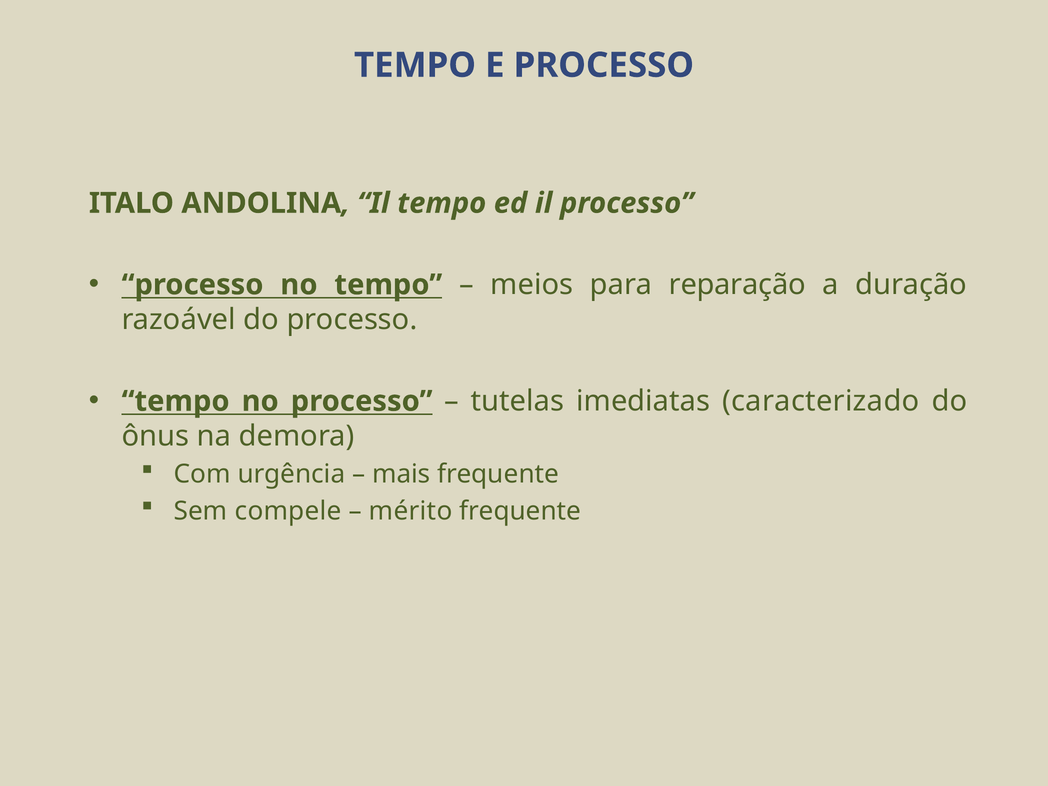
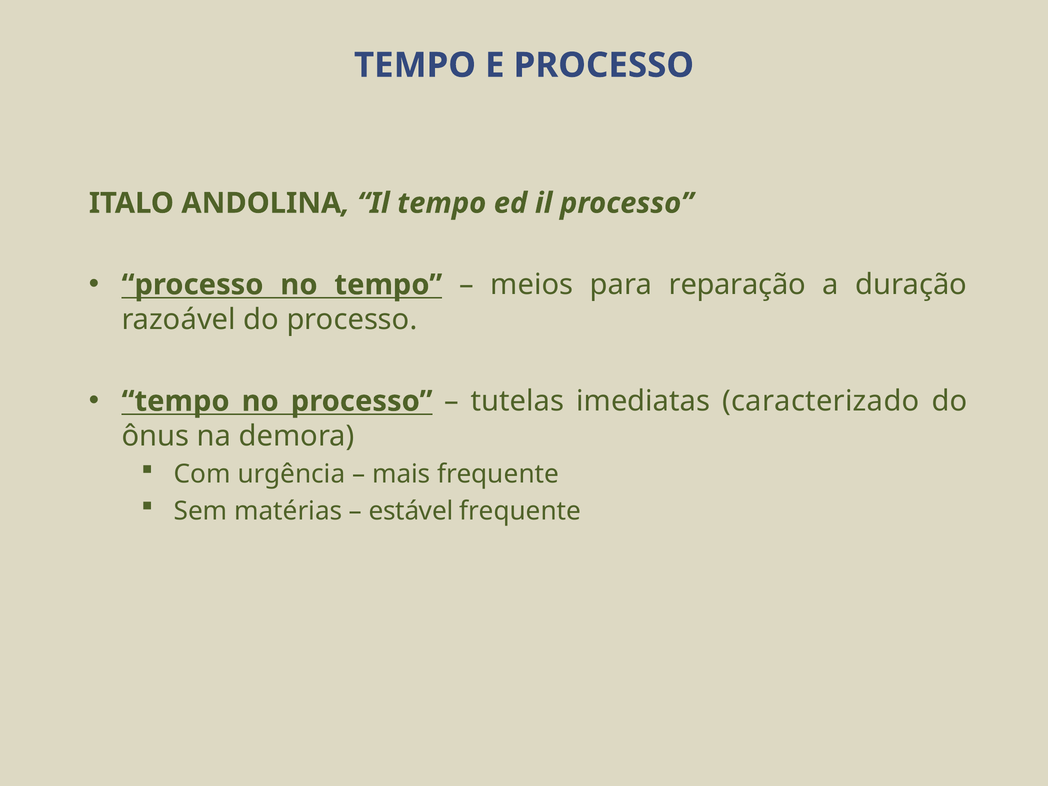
compele: compele -> matérias (288, 511)
mérito: mérito -> estável (411, 511)
